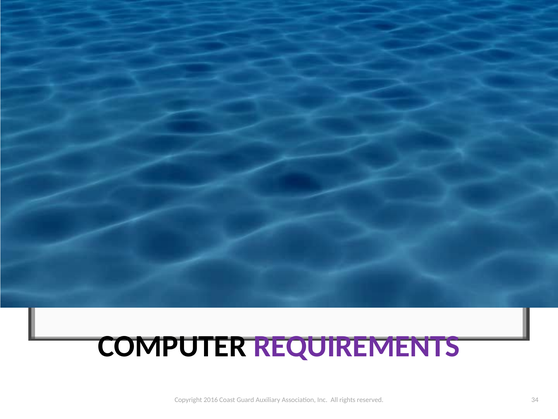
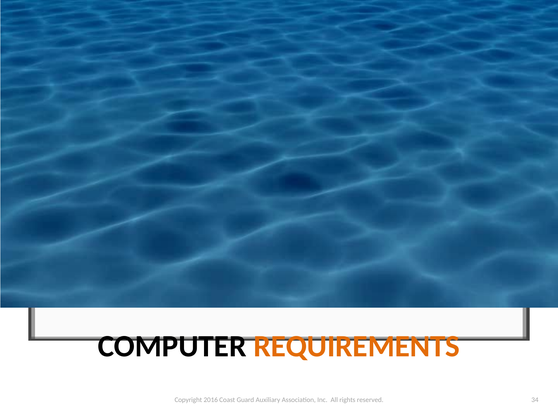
REQUIREMENTS colour: purple -> orange (357, 346)
